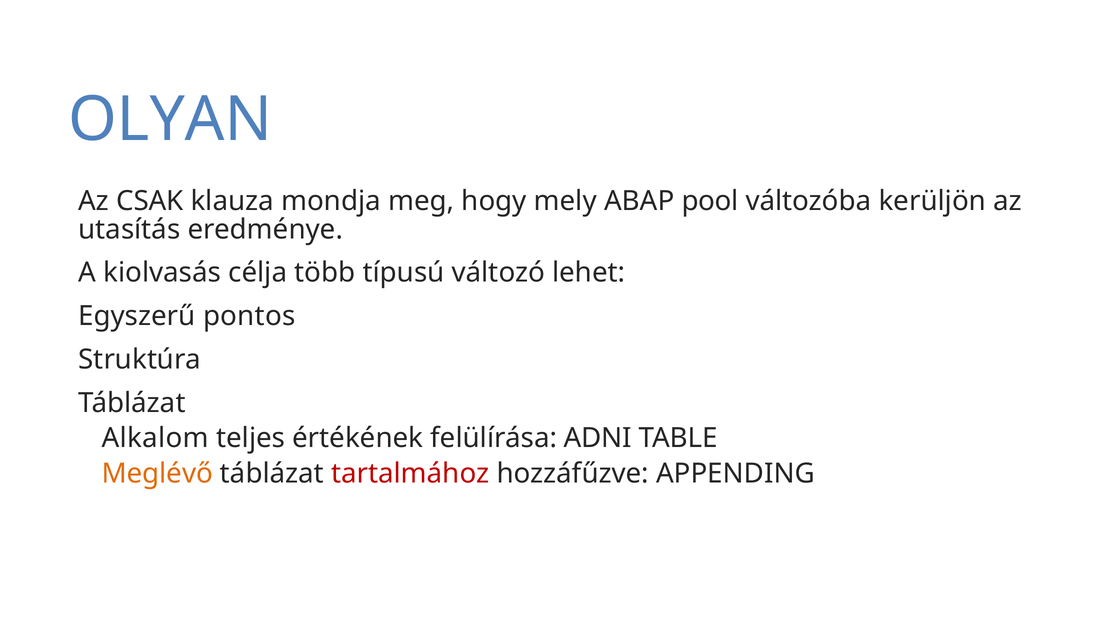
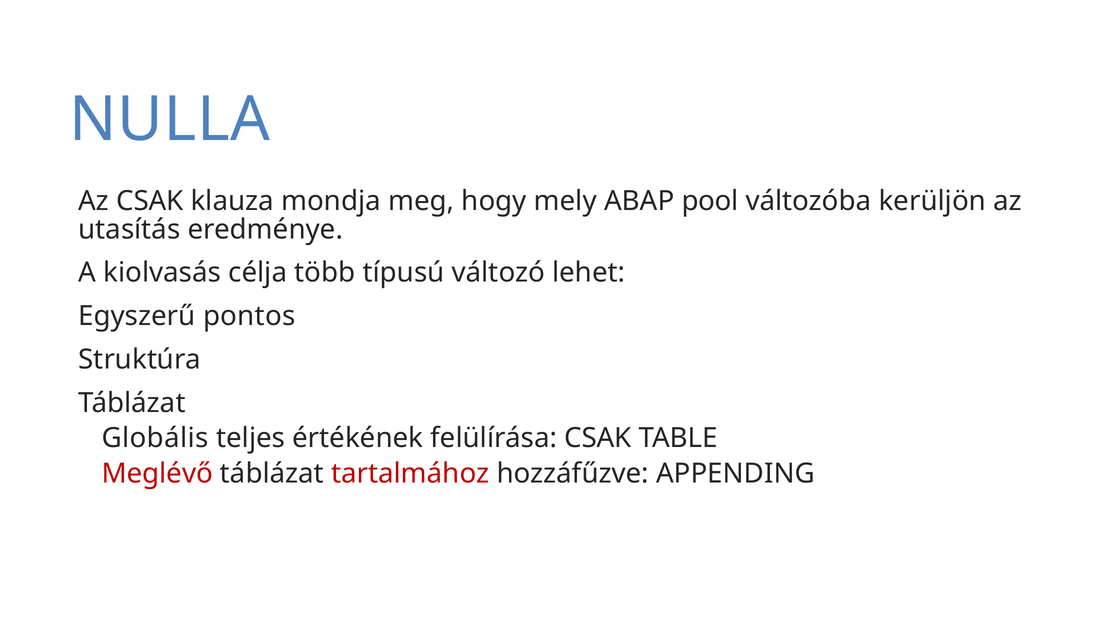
OLYAN: OLYAN -> NULLA (170, 120)
Alkalom: Alkalom -> Globális (155, 438)
felülírása ADNI: ADNI -> CSAK (598, 438)
Meglévő colour: orange -> red (157, 474)
